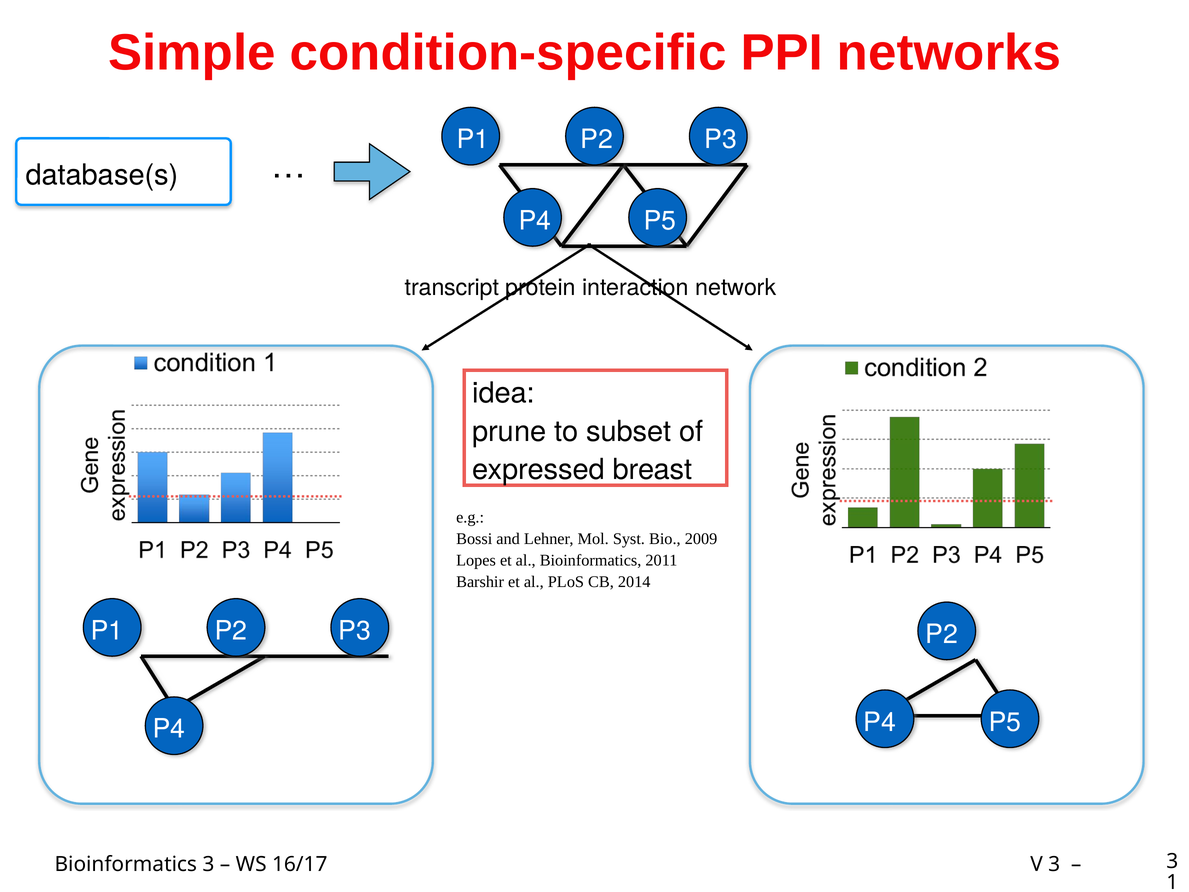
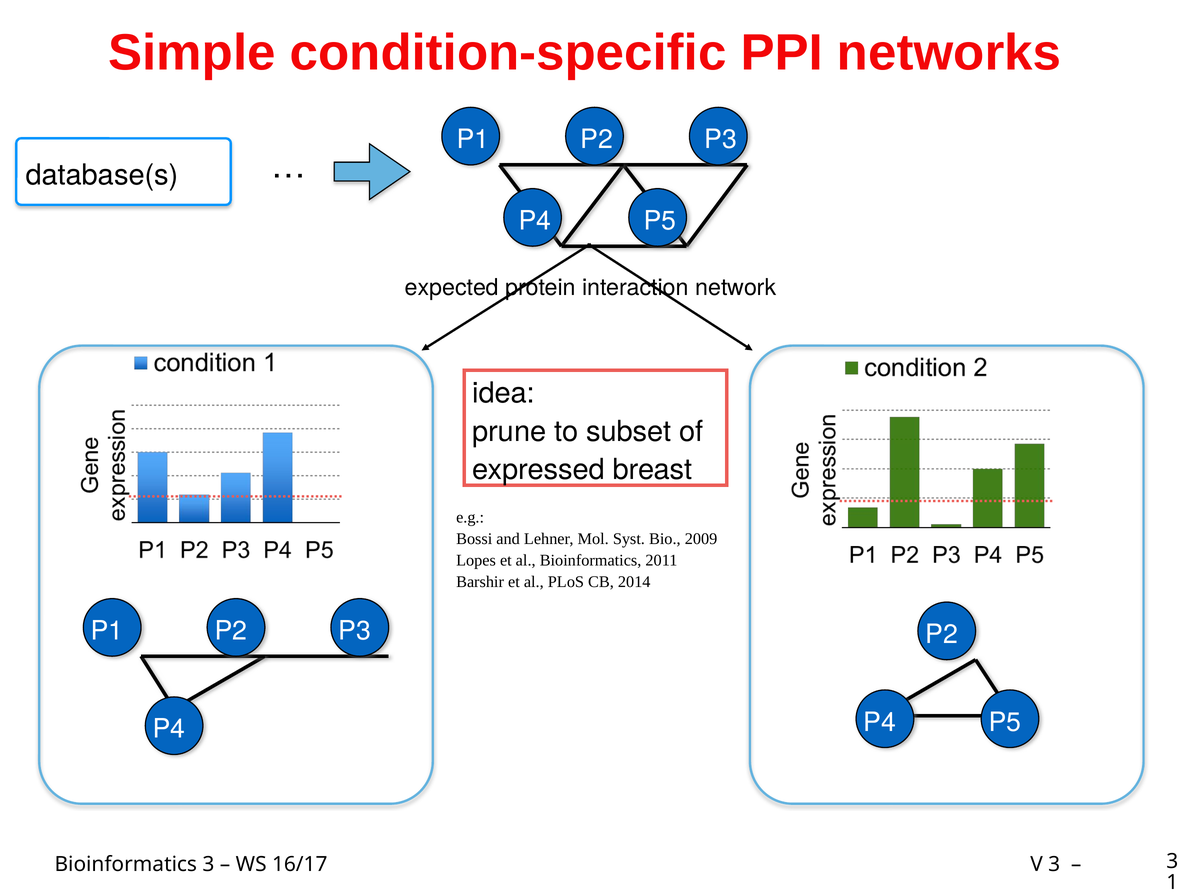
transcript: transcript -> expected (452, 287)
